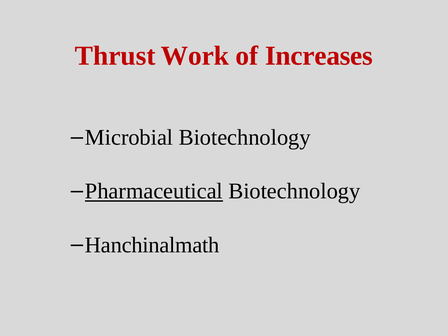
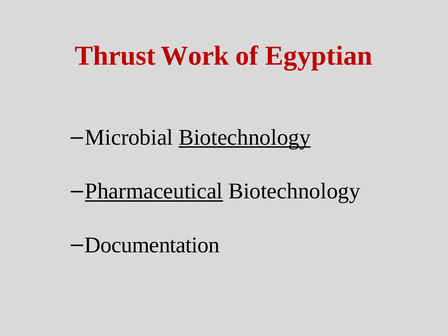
Increases: Increases -> Egyptian (319, 56)
Biotechnology underline: none -> present (245, 137)
Hanchinalmath: Hanchinalmath -> Documentation (152, 245)
